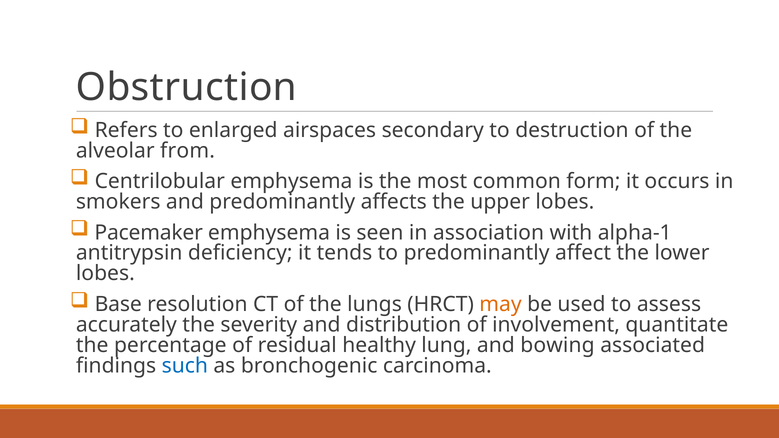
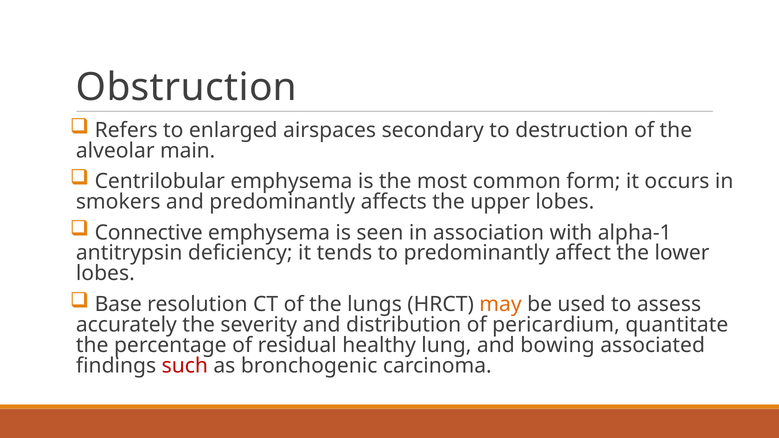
from: from -> main (188, 151)
Pacemaker: Pacemaker -> Connective (149, 233)
involvement: involvement -> pericardium (556, 325)
such colour: blue -> red (185, 366)
